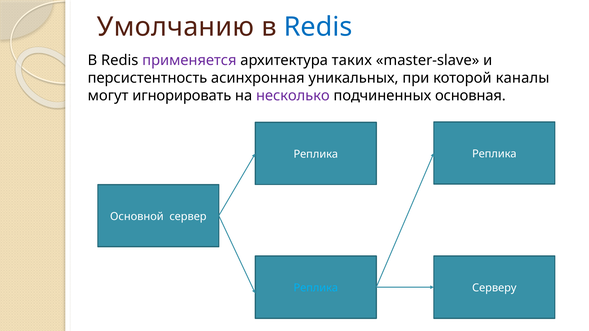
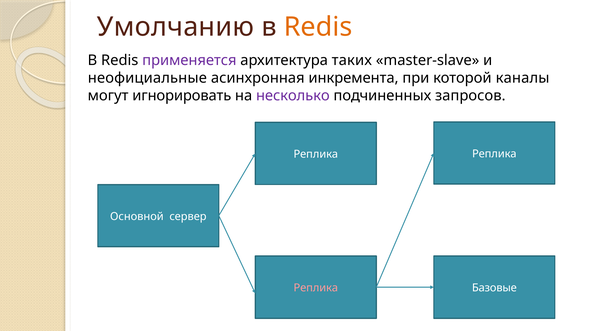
Redis colour: blue -> orange (318, 27)
персистентность: персистентность -> неофициальные (147, 78)
уникальных: уникальных -> инкремента (354, 78)
основная: основная -> запросов (470, 96)
Реплика colour: light blue -> pink (316, 288)
Серверу: Серверу -> Базовые (494, 288)
